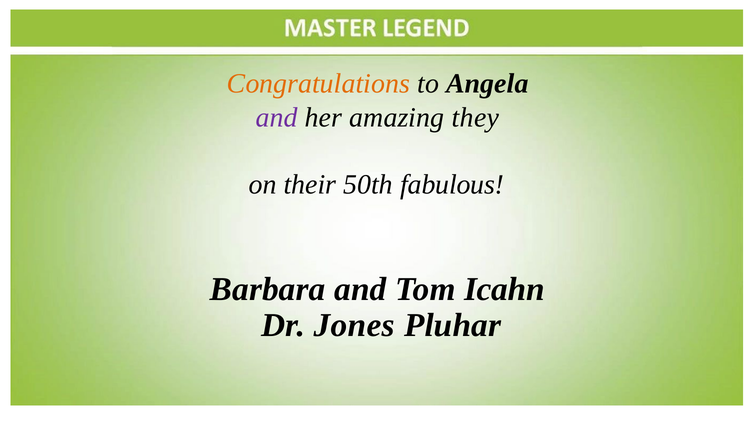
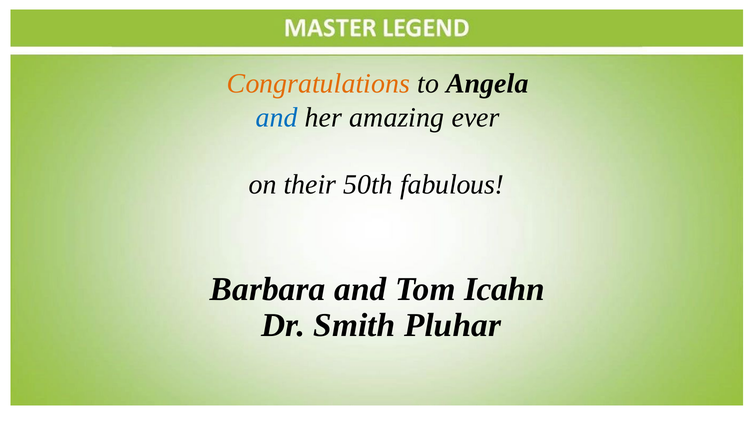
and colour: purple -> blue (277, 117)
they: they -> ever (476, 117)
Jones: Jones -> Smith (354, 325)
